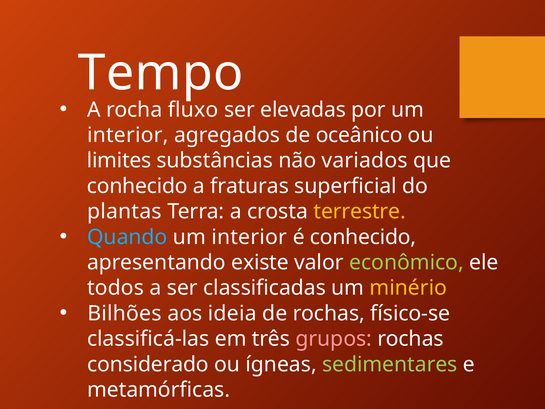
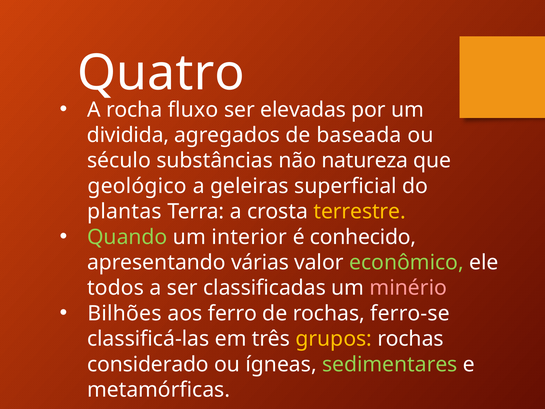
Tempo: Tempo -> Quatro (161, 73)
interior: interior -> dividida (128, 135)
oceânico: oceânico -> baseada (359, 135)
limites: limites -> século (119, 161)
variados: variados -> natureza (365, 161)
conhecido: conhecido -> geológico (137, 186)
fraturas: fraturas -> geleiras (249, 186)
Quando colour: light blue -> light green (127, 237)
existe: existe -> várias (260, 262)
minério colour: yellow -> pink (408, 288)
ideia: ideia -> ferro (232, 313)
físico-se: físico-se -> ferro-se (410, 313)
grupos colour: pink -> yellow (334, 339)
